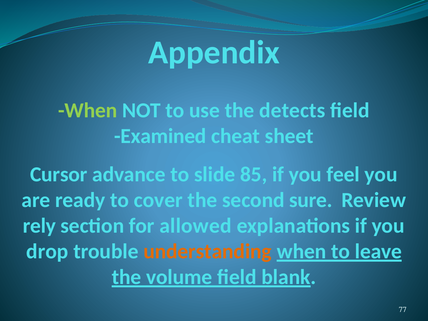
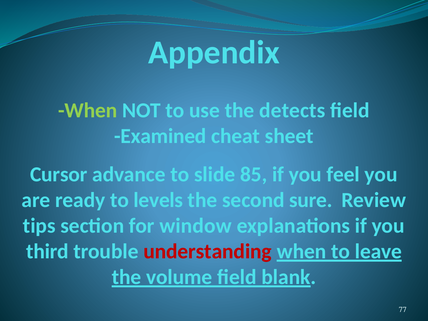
cover: cover -> levels (158, 200)
rely: rely -> tips (39, 226)
allowed: allowed -> window (196, 226)
drop: drop -> third (47, 252)
understanding colour: orange -> red (208, 252)
